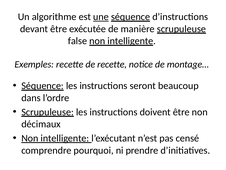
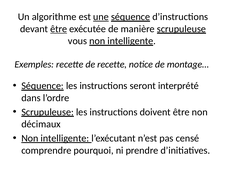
être underline: none -> present (59, 29)
false: false -> vous (77, 41)
beaucoup: beaucoup -> interprété (178, 86)
